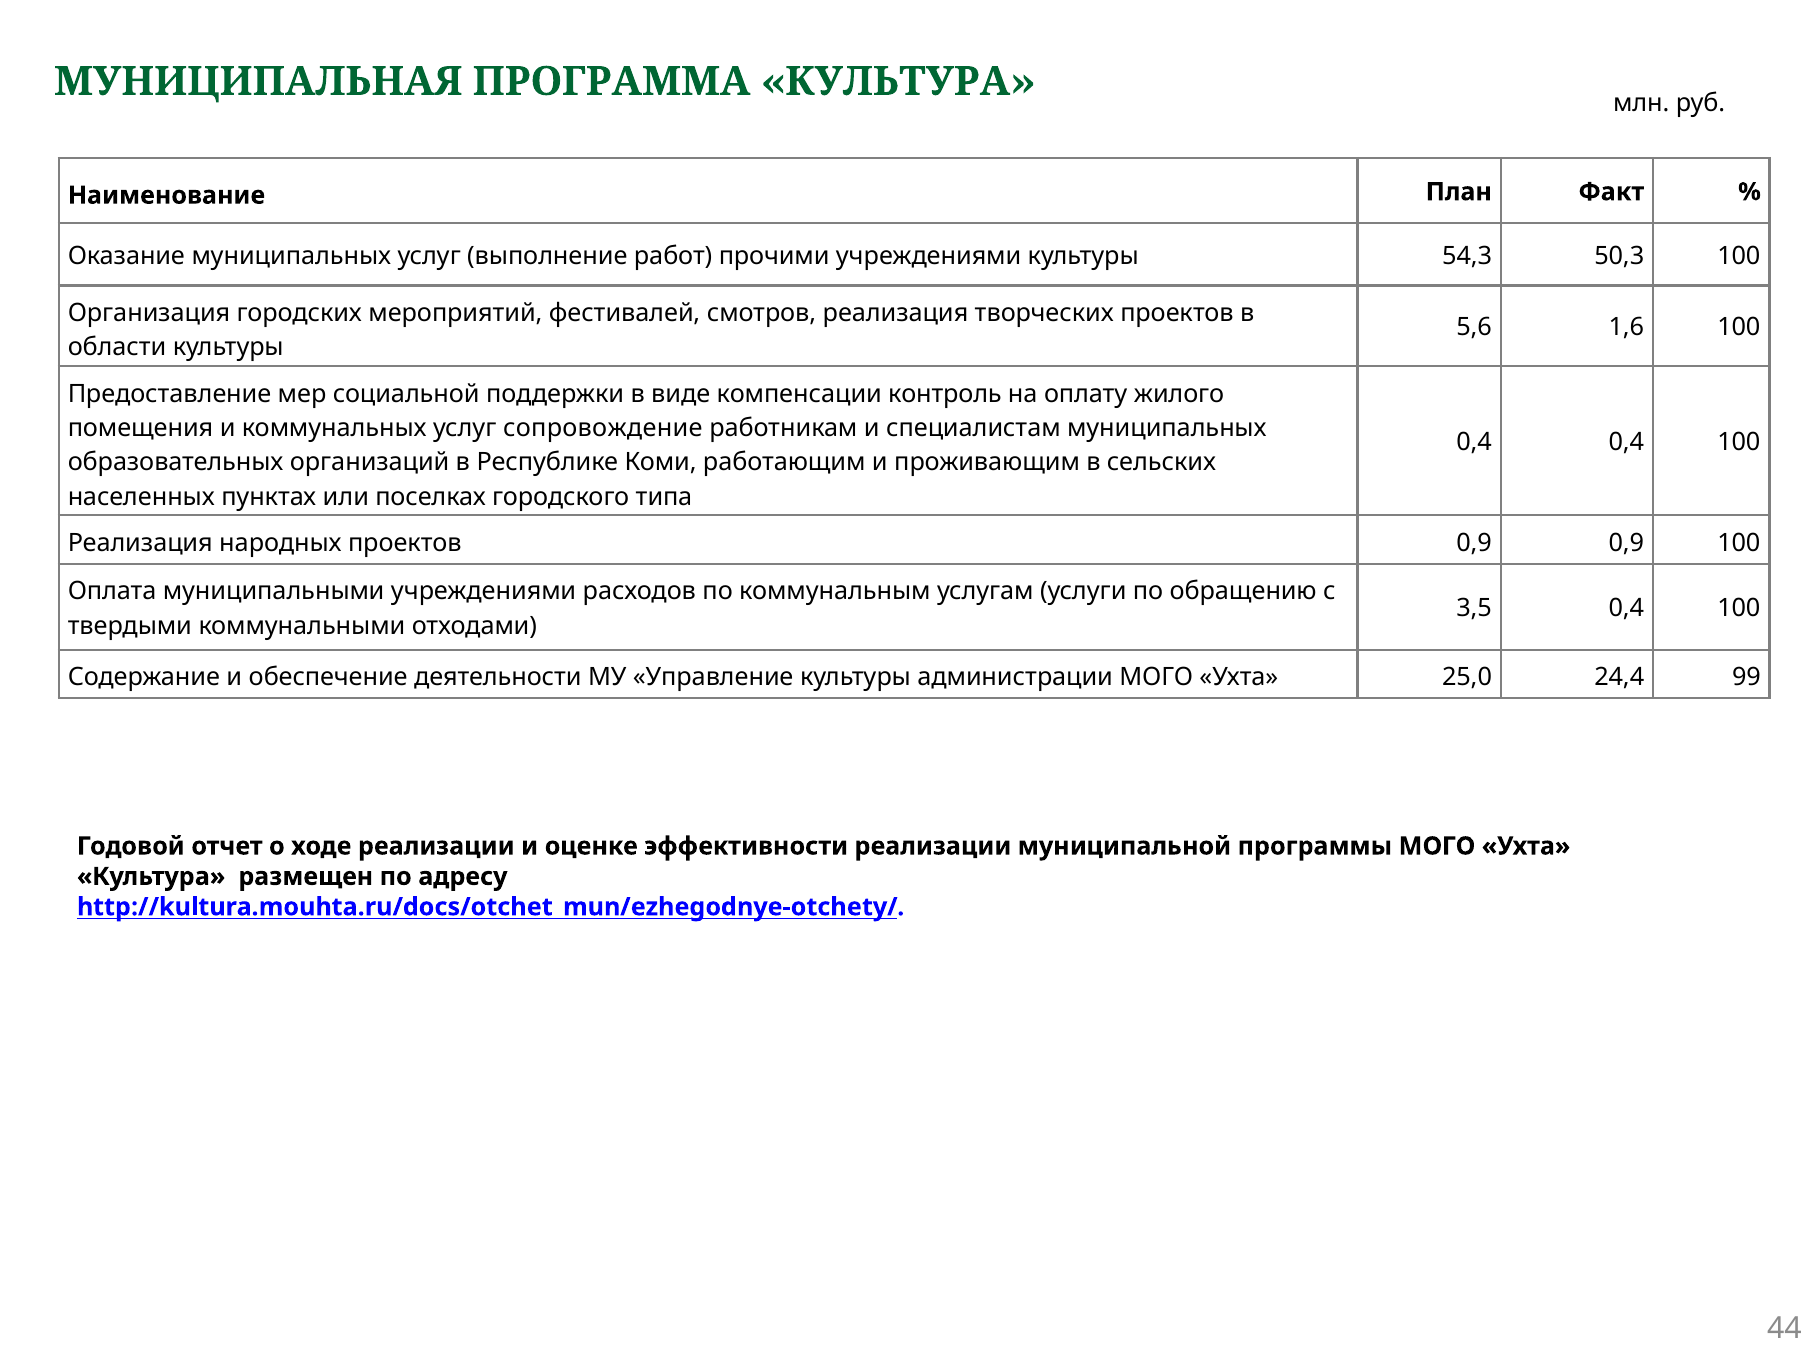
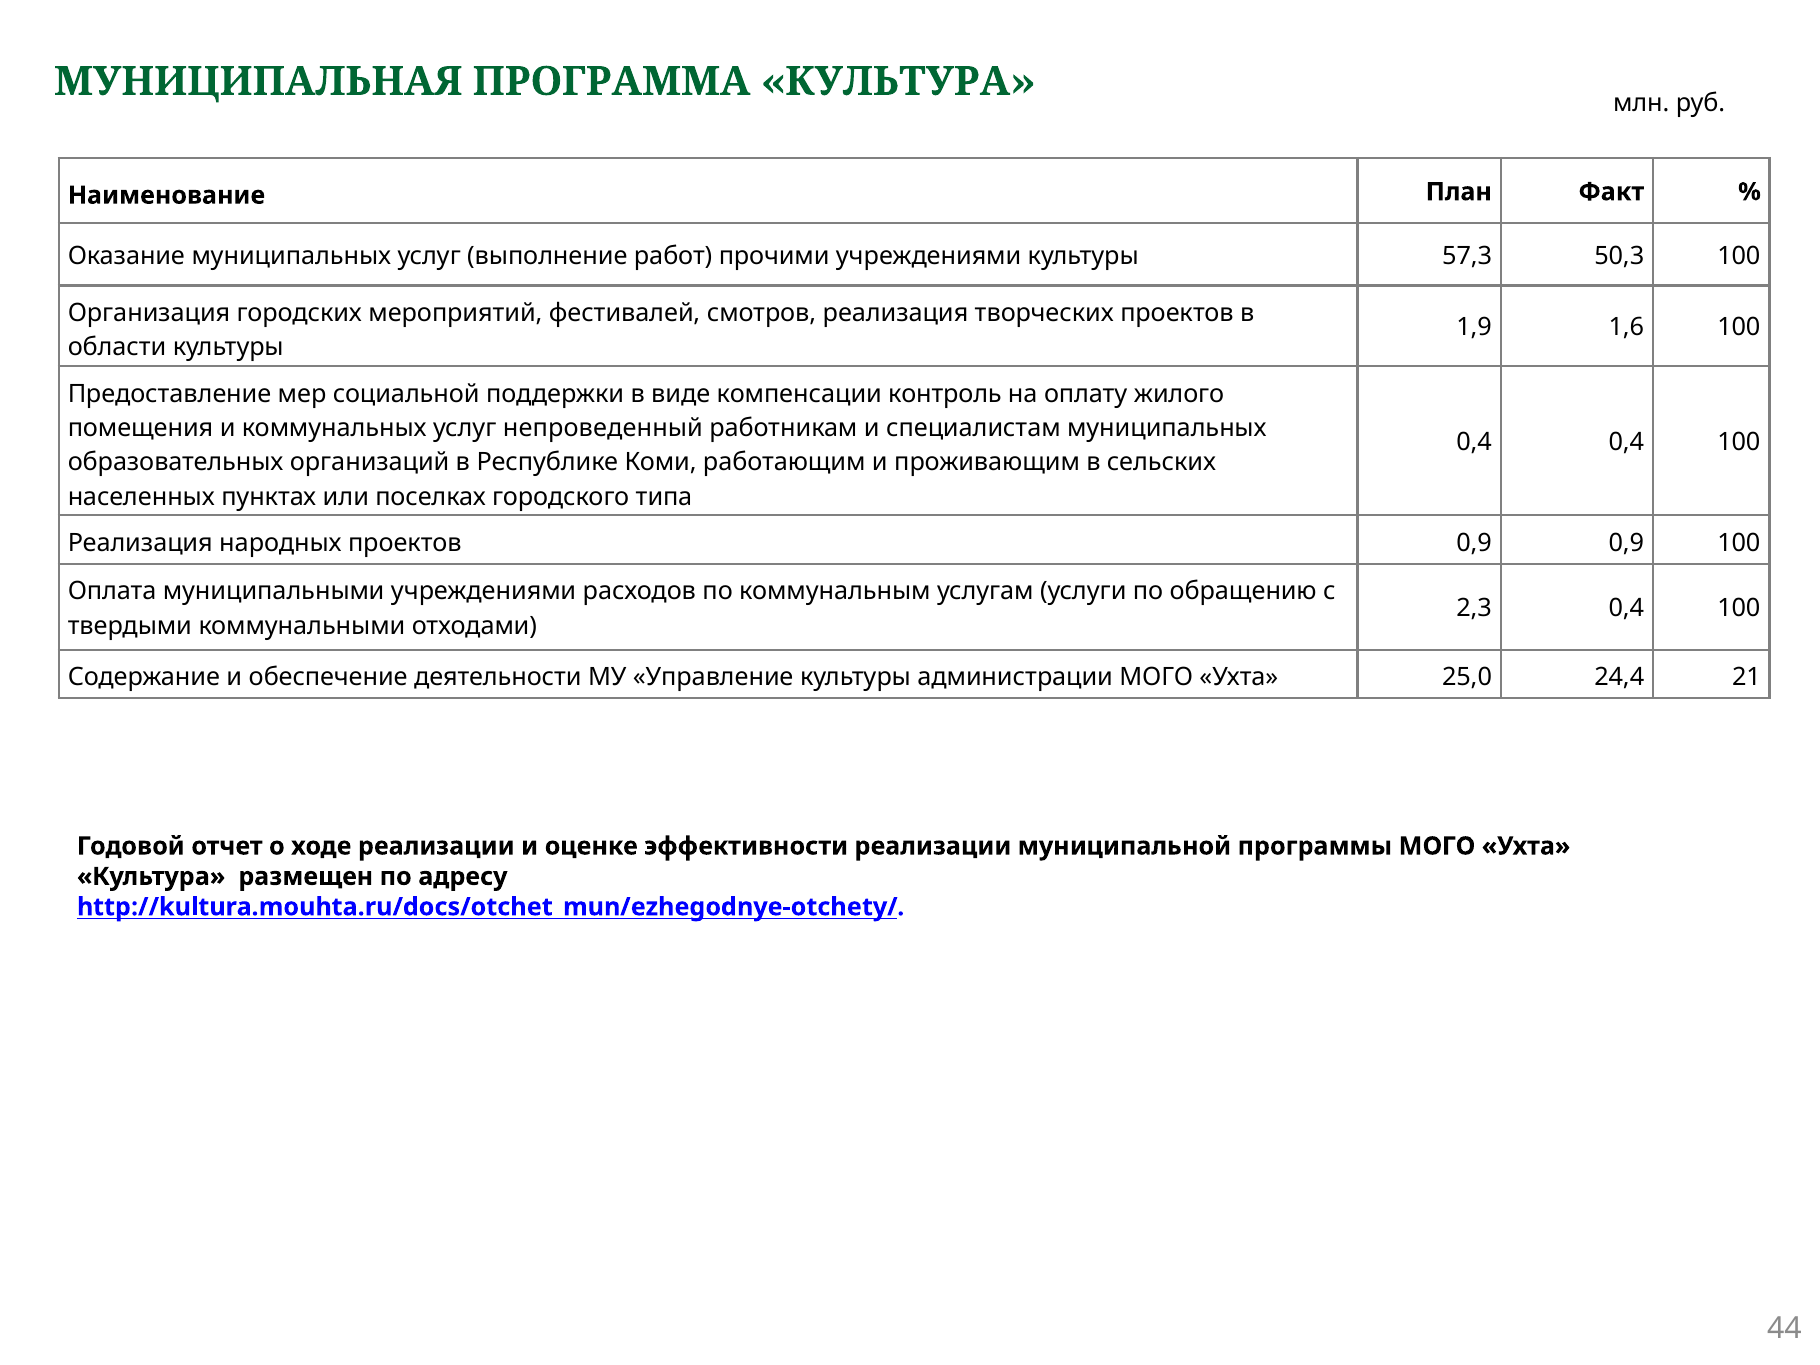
54,3: 54,3 -> 57,3 (1467, 256)
5,6: 5,6 -> 1,9 (1474, 327)
сопровождение: сопровождение -> непроведенный (603, 428)
3,5: 3,5 -> 2,3 (1474, 608)
99: 99 -> 21 (1746, 677)
